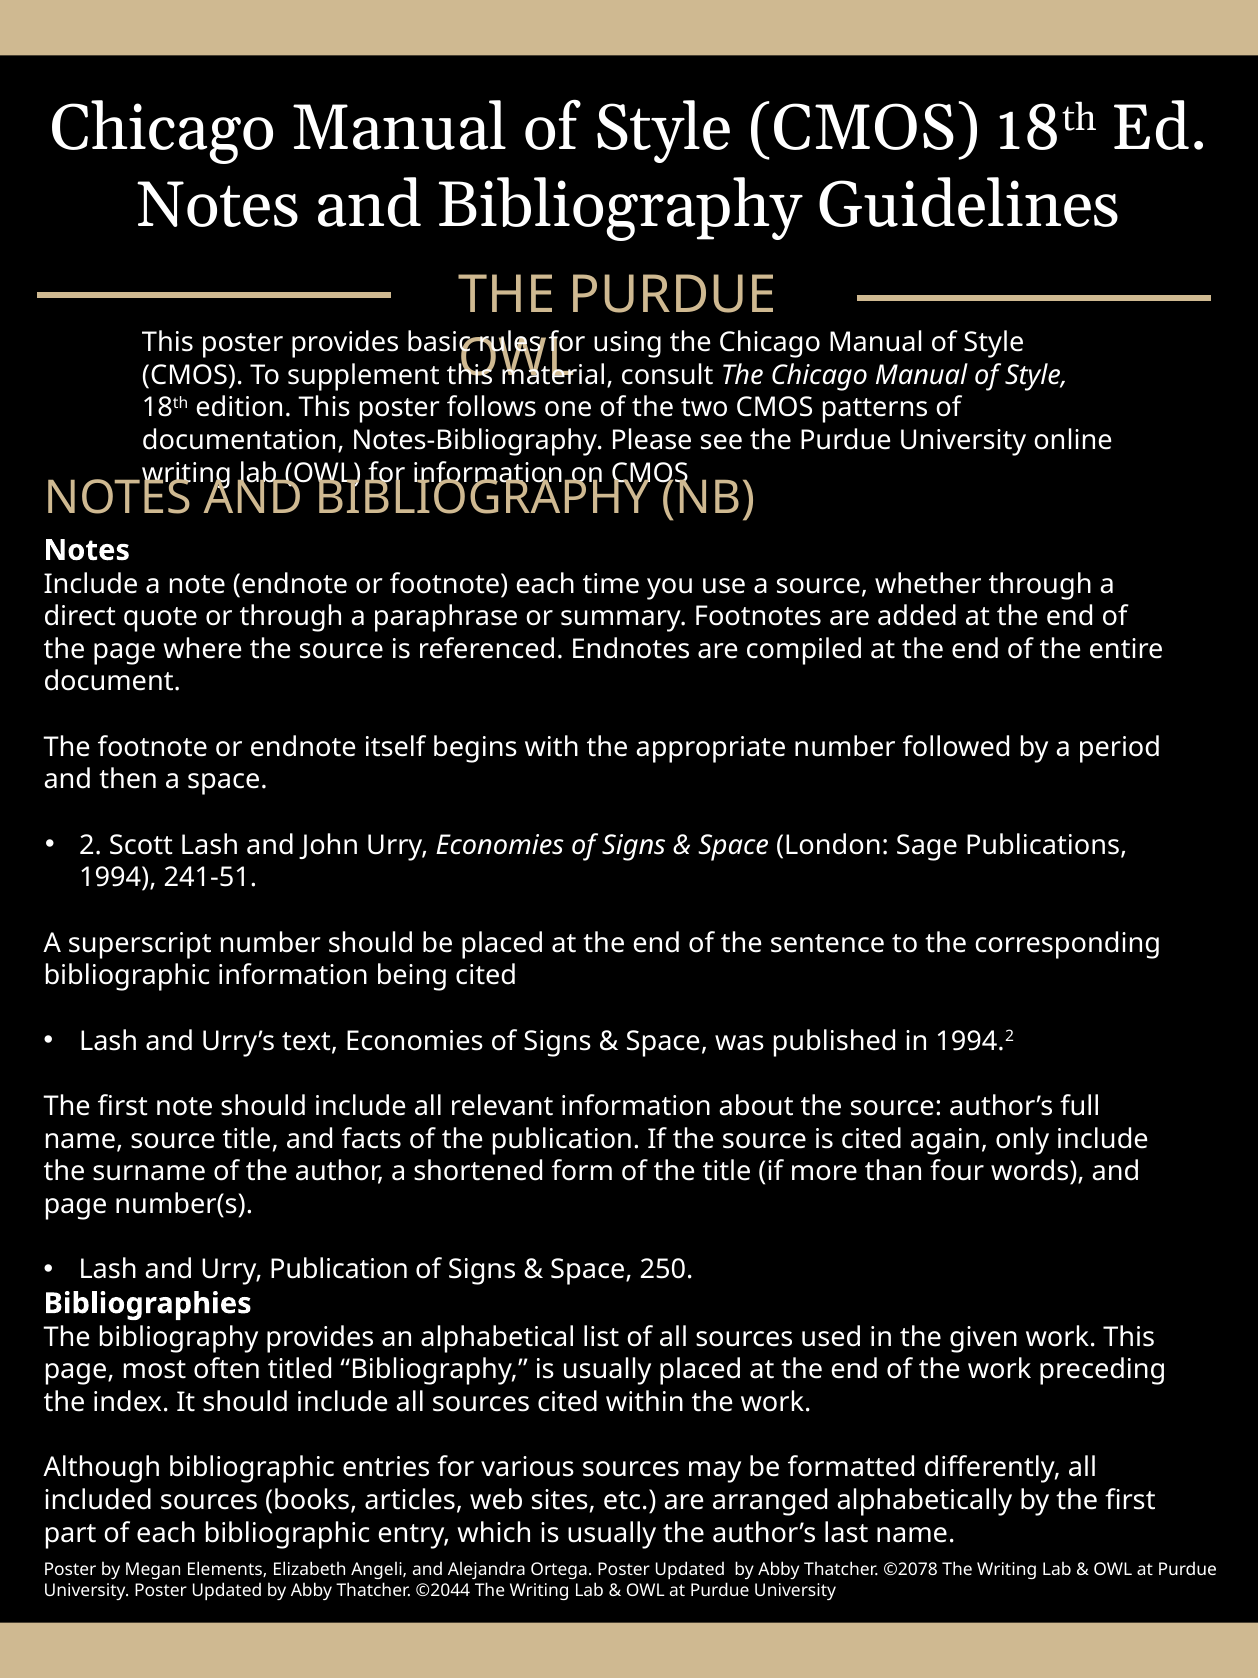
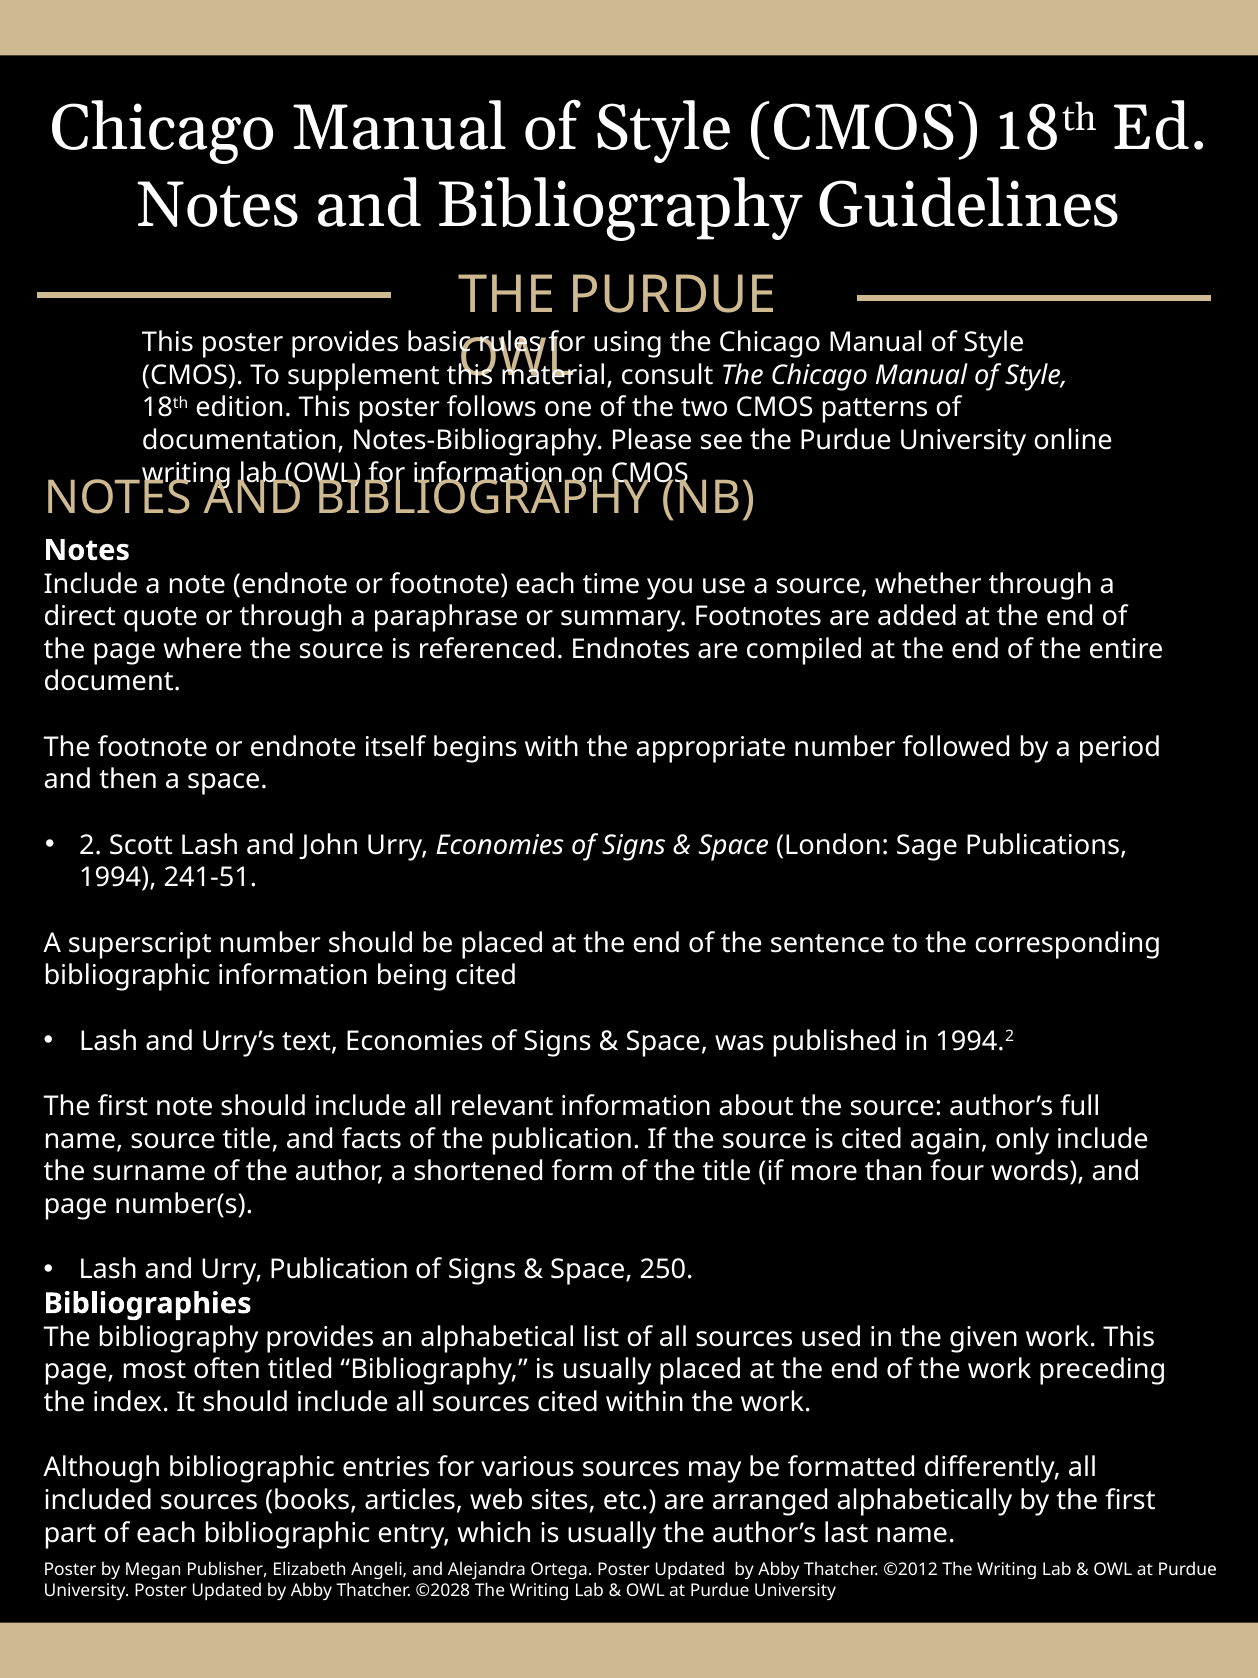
Elements: Elements -> Publisher (227, 1569)
©2078: ©2078 -> ©2012 (911, 1569)
©2044: ©2044 -> ©2028 (443, 1590)
